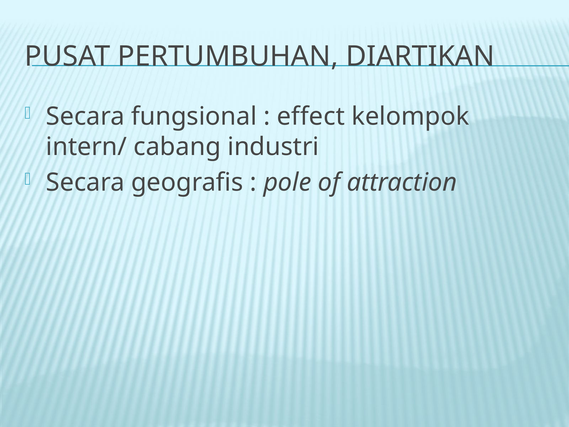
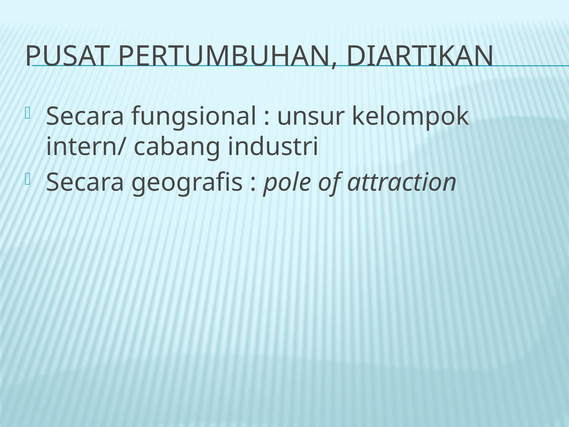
effect: effect -> unsur (311, 116)
